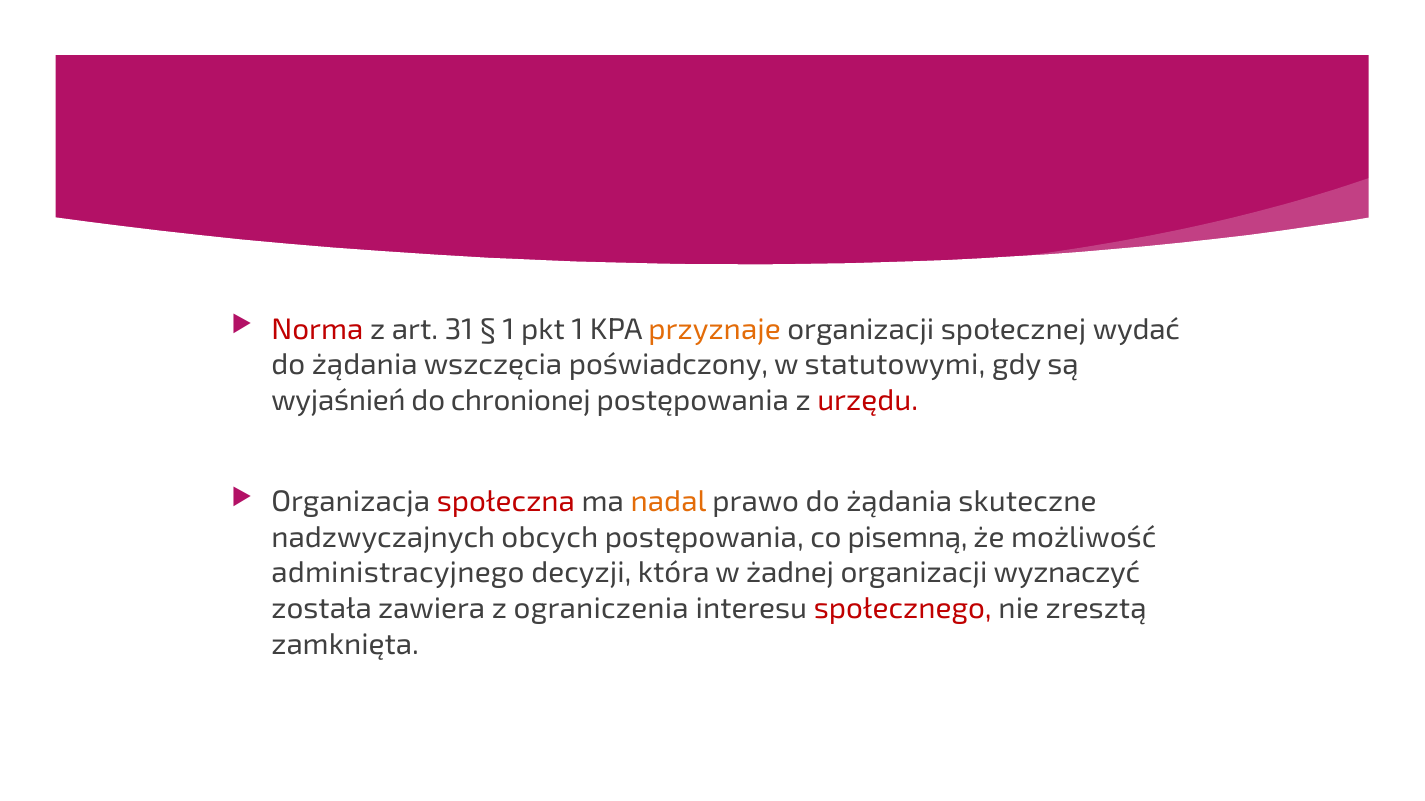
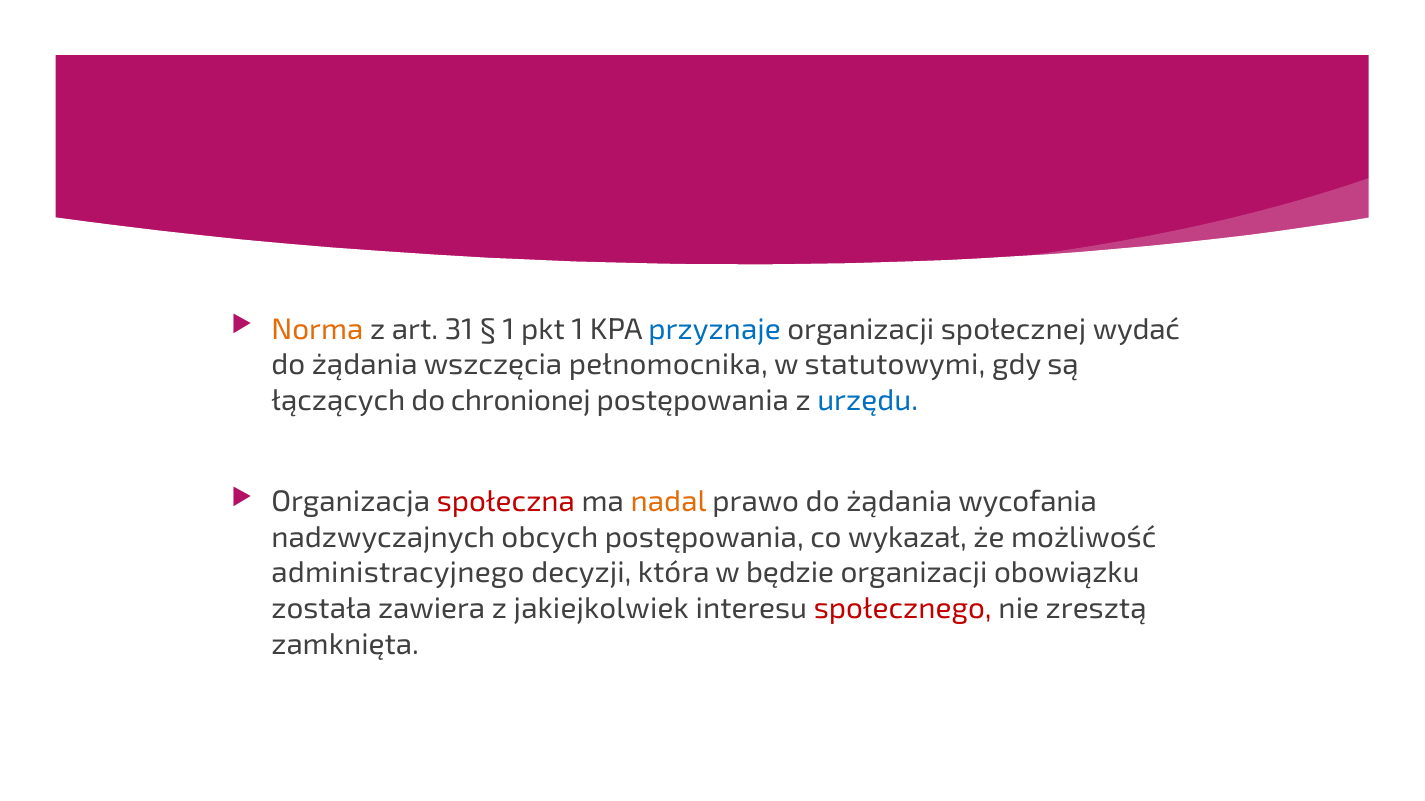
Norma colour: red -> orange (317, 330)
przyznaje colour: orange -> blue (715, 330)
poświadczony: poświadczony -> pełnomocnika (668, 365)
wyjaśnień: wyjaśnień -> łączących (338, 401)
urzędu colour: red -> blue (868, 401)
skuteczne: skuteczne -> wycofania (1028, 502)
pisemną: pisemną -> wykazał (908, 538)
żadnej: żadnej -> będzie (790, 573)
wyznaczyć: wyznaczyć -> obowiązku (1067, 573)
ograniczenia: ograniczenia -> jakiejkolwiek (601, 609)
